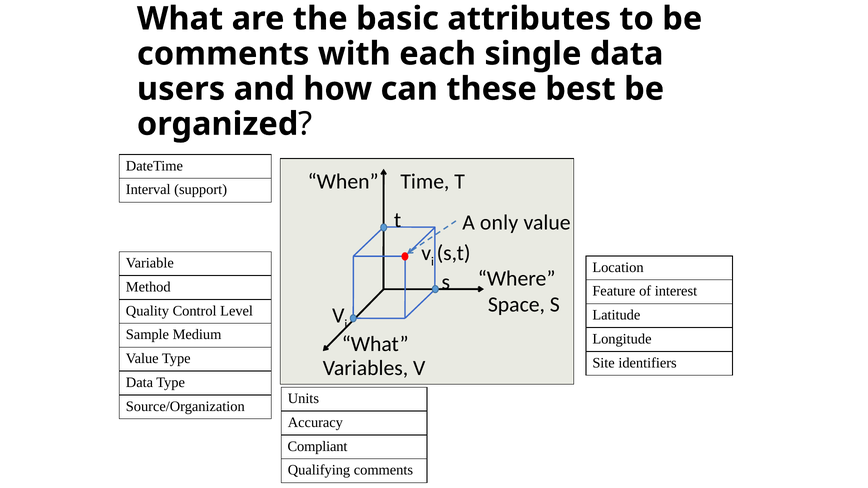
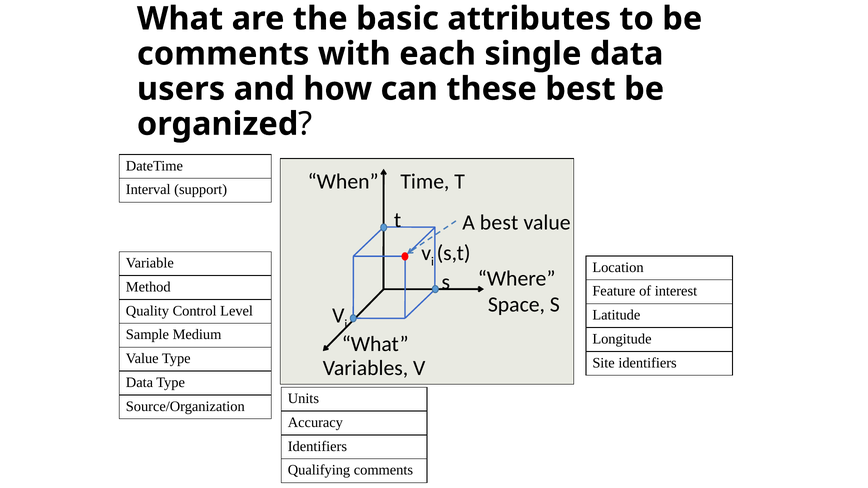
A only: only -> best (499, 223)
Compliant: Compliant -> Identifiers (317, 447)
